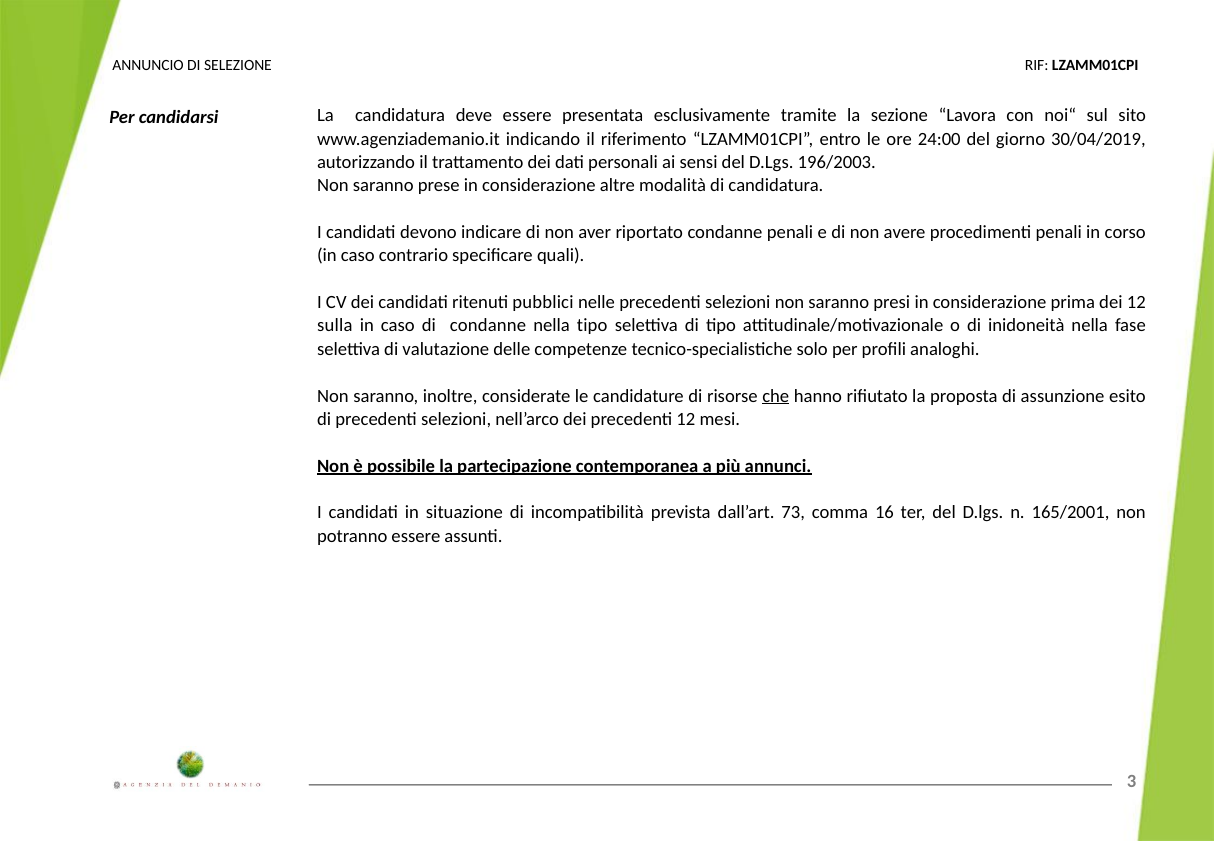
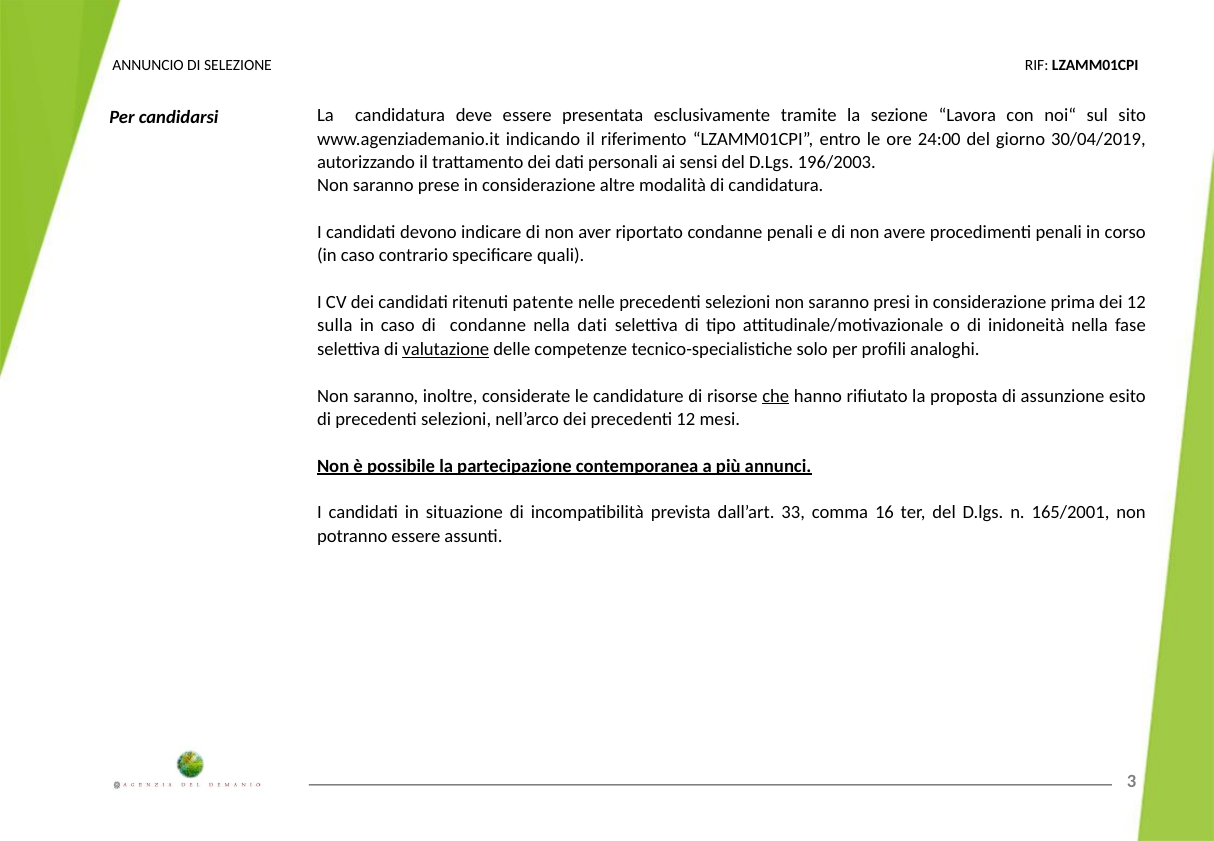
pubblici: pubblici -> patente (543, 302)
nella tipo: tipo -> dati (592, 326)
valutazione underline: none -> present (446, 349)
73: 73 -> 33 (793, 512)
